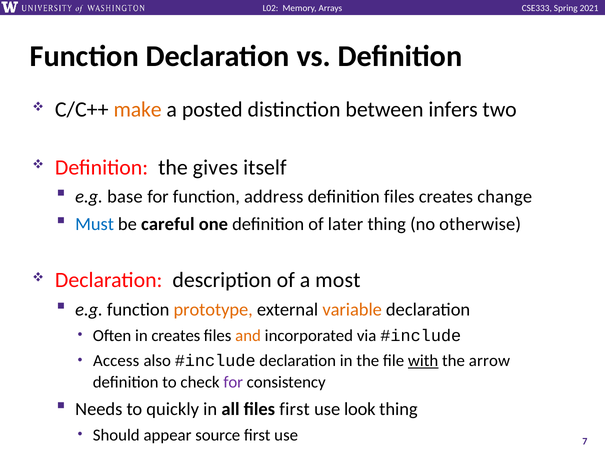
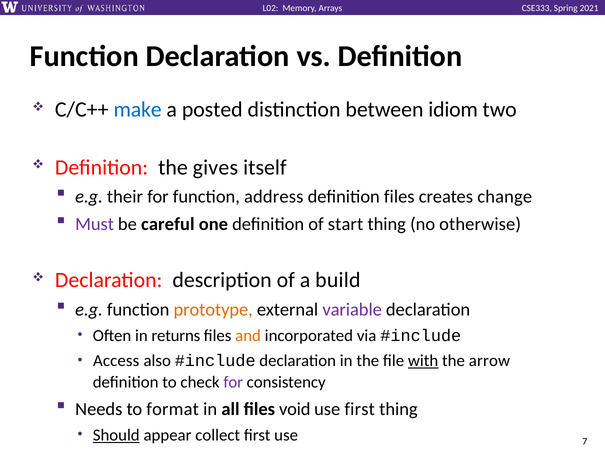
make colour: orange -> blue (138, 110)
infers: infers -> idiom (453, 110)
base: base -> their (125, 197)
Must colour: blue -> purple (95, 225)
later: later -> start (346, 225)
most: most -> build (338, 281)
variable colour: orange -> purple (352, 310)
in creates: creates -> returns (176, 336)
quickly: quickly -> format (173, 410)
files first: first -> void (295, 410)
use look: look -> first (360, 410)
Should underline: none -> present (116, 436)
source: source -> collect (218, 436)
